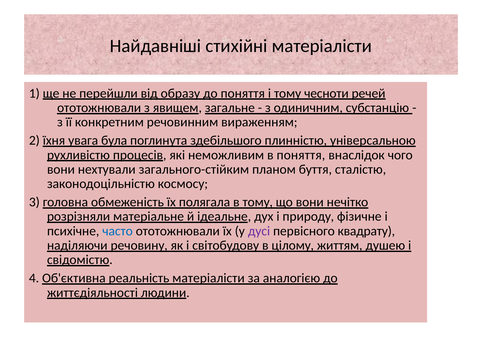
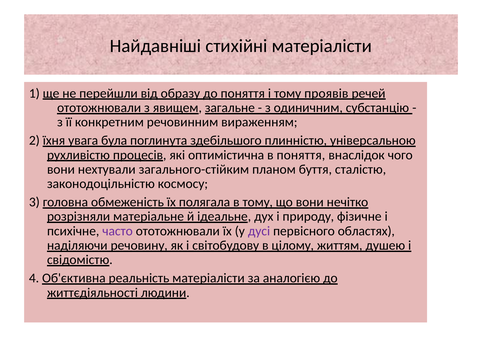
чесноти: чесноти -> проявів (326, 93)
неможливим: неможливим -> оптимістична (226, 155)
часто colour: blue -> purple (118, 231)
квадрату: квадрату -> областях (366, 231)
